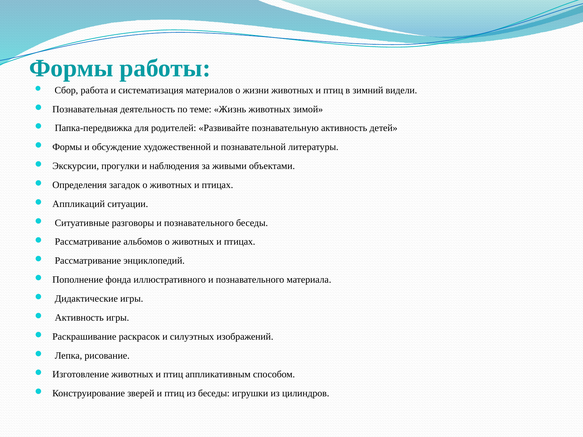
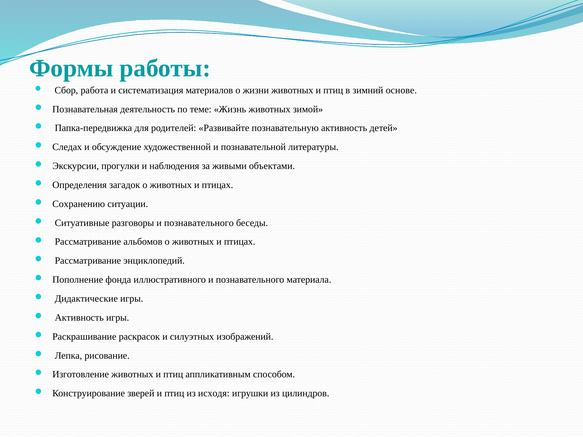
видели: видели -> основе (401, 90)
Формы: Формы -> Следах (67, 147)
Аппликаций: Аппликаций -> Сохранению (79, 204)
из беседы: беседы -> исходя (214, 394)
